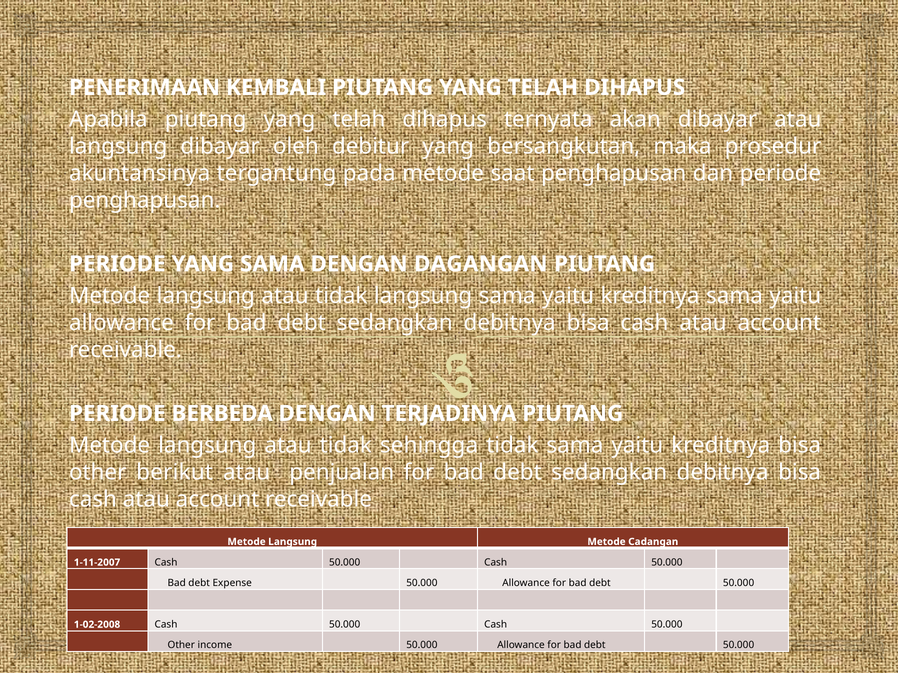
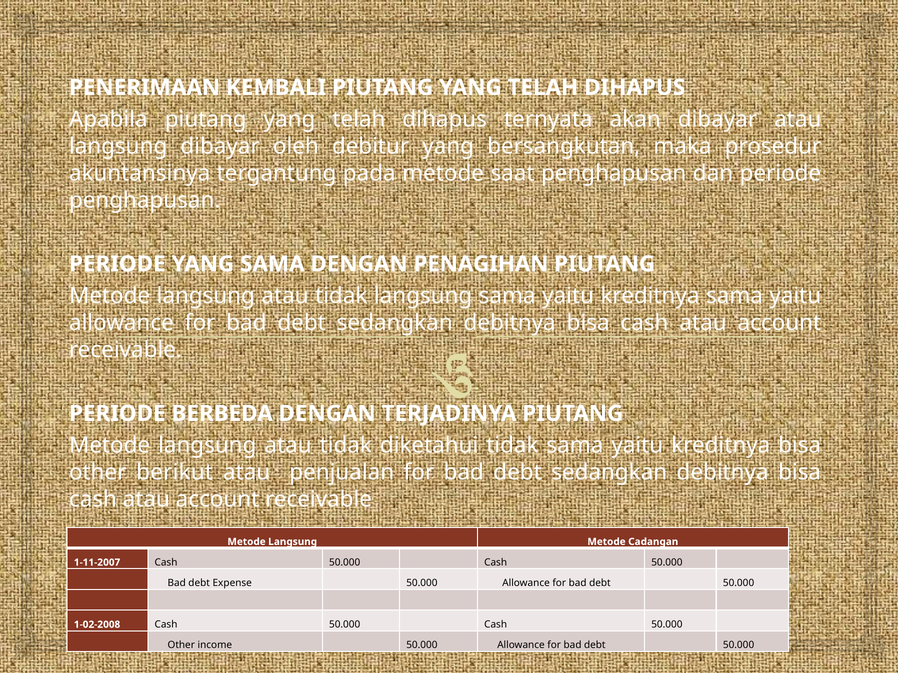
DAGANGAN: DAGANGAN -> PENAGIHAN (481, 264)
sehingga: sehingga -> diketahui (429, 446)
